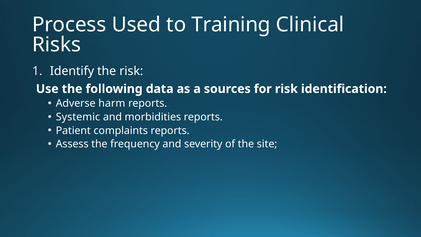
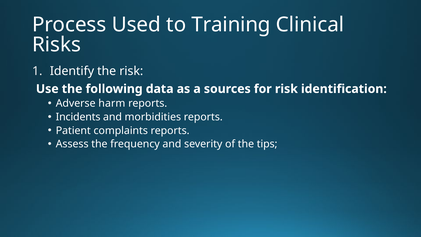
Systemic: Systemic -> Incidents (78, 117)
site: site -> tips (267, 144)
